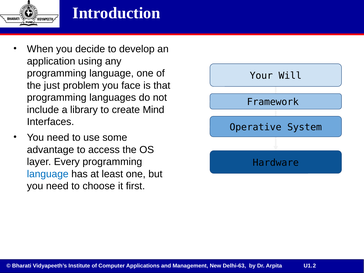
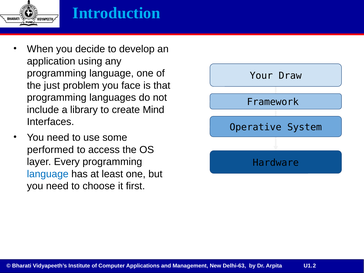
Introduction colour: white -> light blue (116, 13)
Will: Will -> Draw (290, 76)
advantage: advantage -> performed (50, 150)
